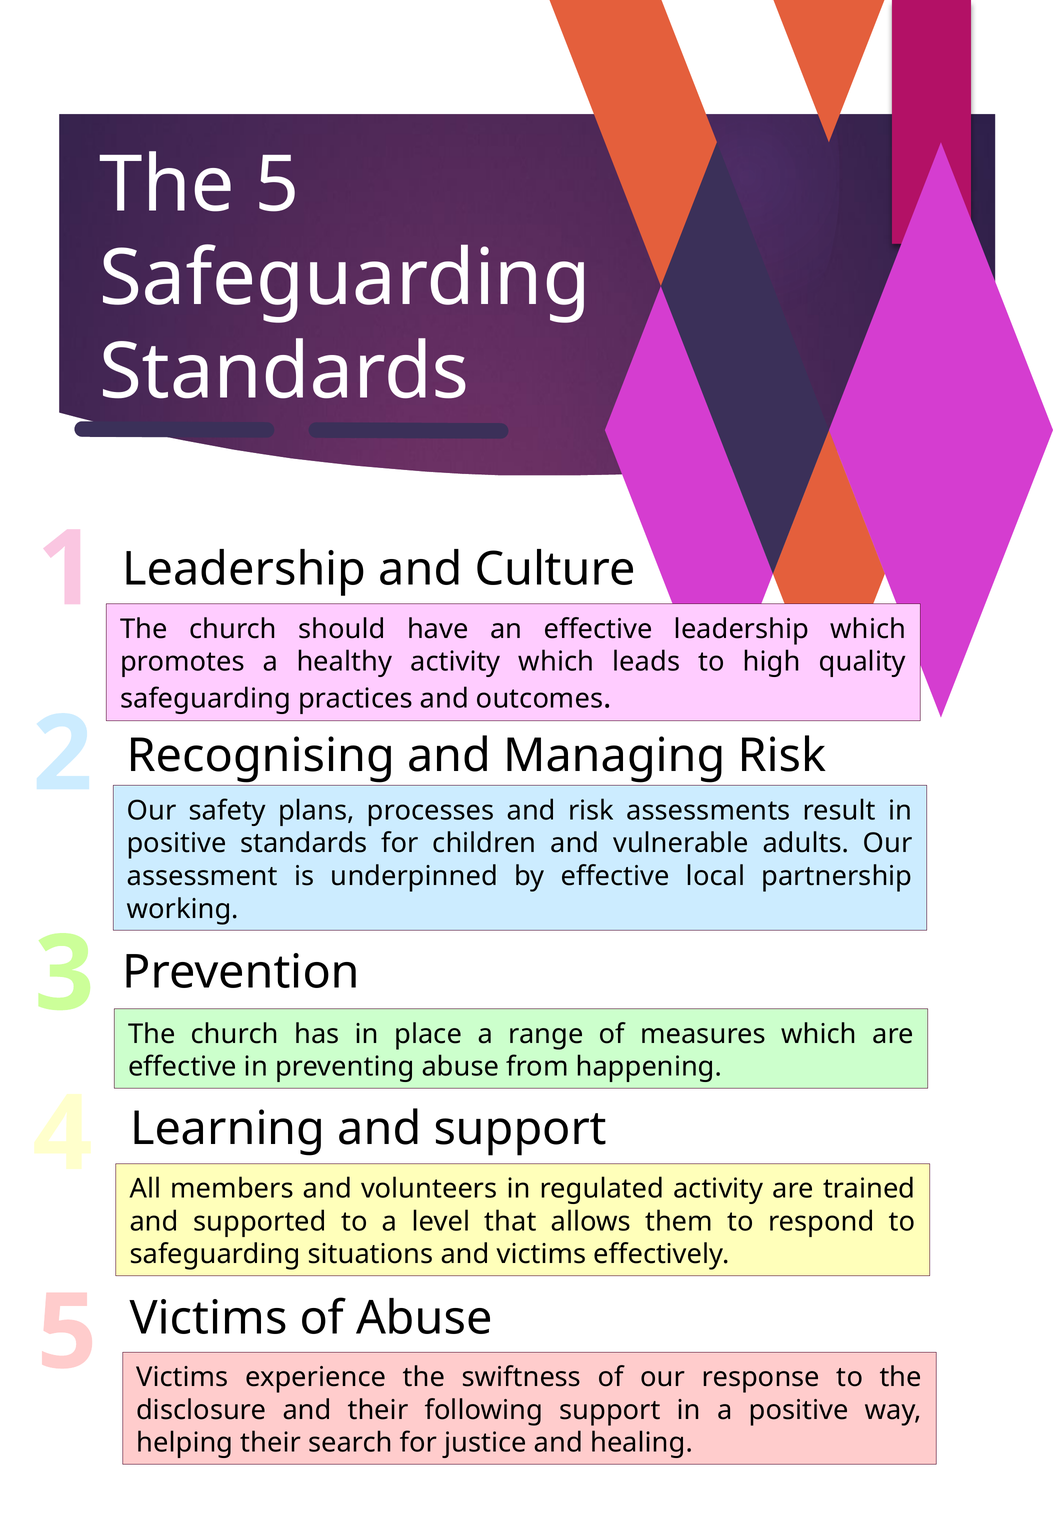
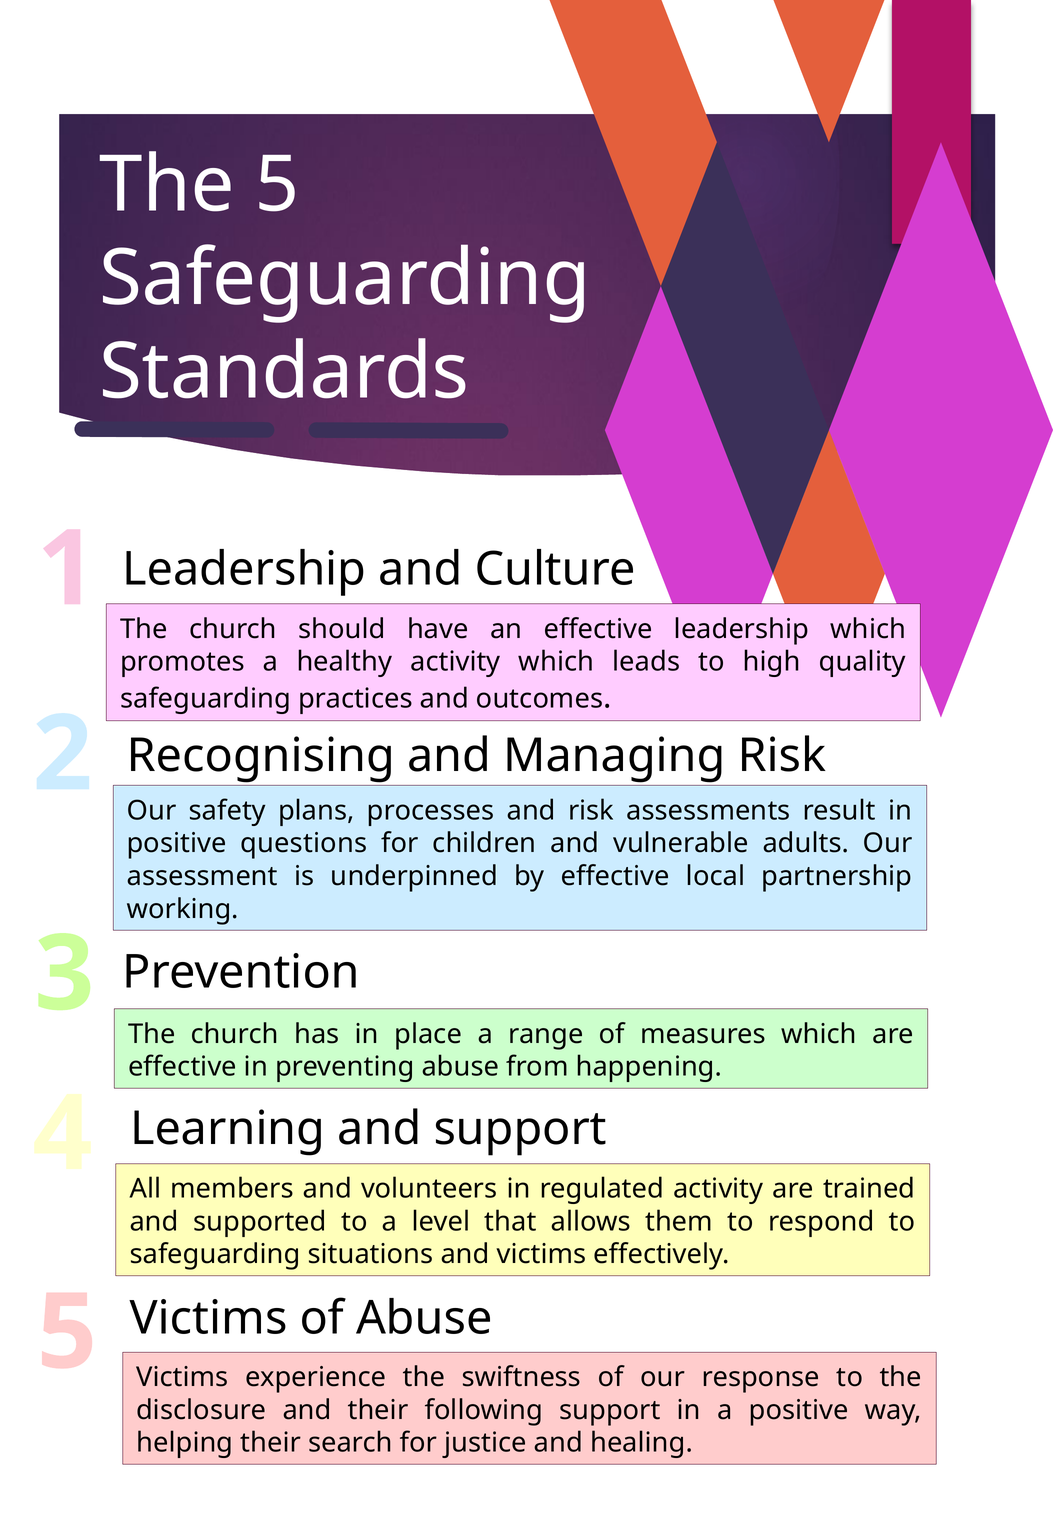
positive standards: standards -> questions (304, 843)
